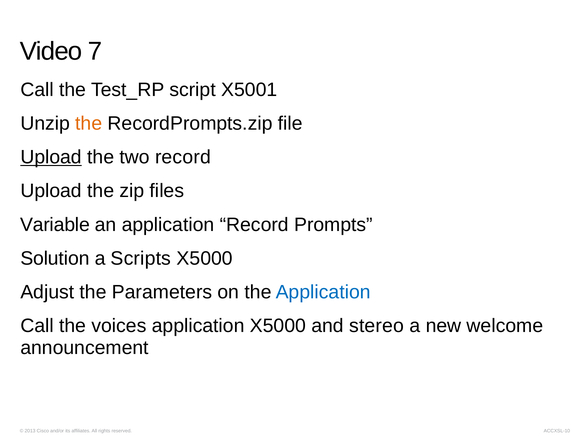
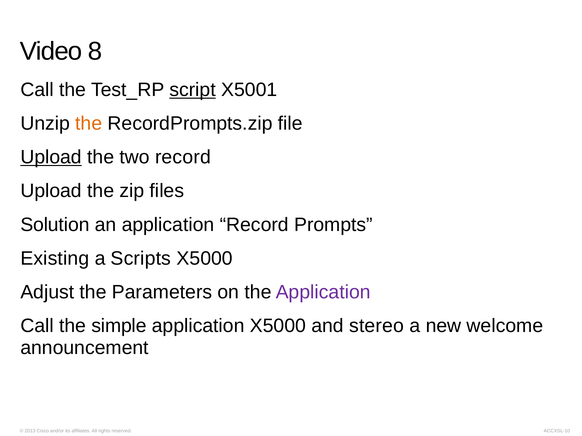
7: 7 -> 8 (95, 51)
script underline: none -> present (193, 90)
Variable: Variable -> Solution (55, 225)
Solution: Solution -> Existing (55, 259)
Application colour: blue -> purple (323, 292)
voices: voices -> simple (119, 326)
